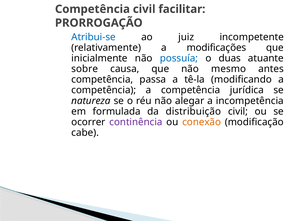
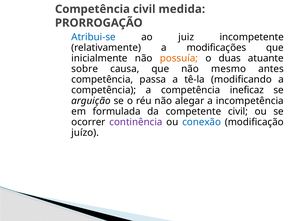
facilitar: facilitar -> medida (182, 9)
possuía colour: blue -> orange (179, 58)
jurídica: jurídica -> ineficaz (247, 90)
natureza: natureza -> arguição (91, 101)
distribuição: distribuição -> competente (193, 111)
conexão colour: orange -> blue (202, 122)
cabe: cabe -> juízo (85, 132)
